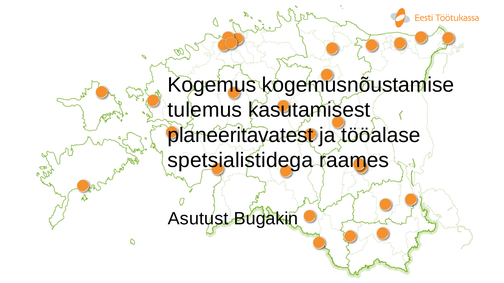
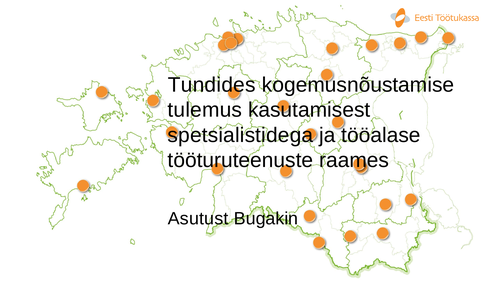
Kogemus: Kogemus -> Tundides (212, 85)
planeeritavatest: planeeritavatest -> spetsialistidega (240, 135)
spetsialistidega: spetsialistidega -> tööturuteenuste (240, 161)
